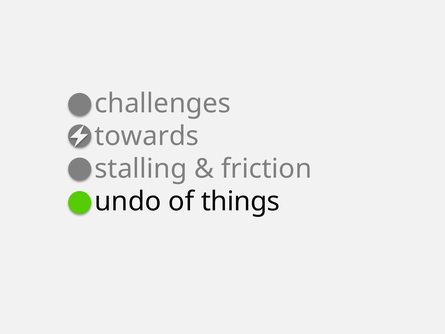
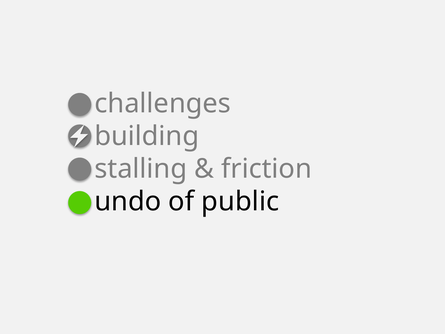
towards: towards -> building (147, 136)
things: things -> public (240, 201)
